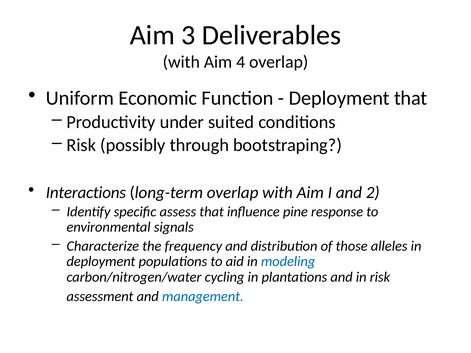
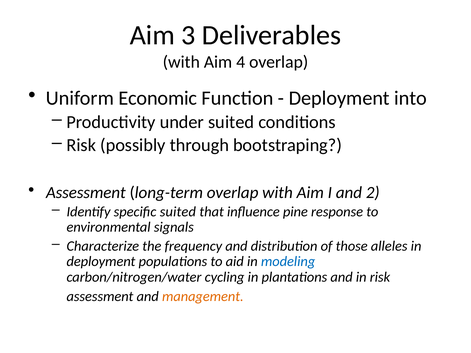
Deployment that: that -> into (411, 98)
Interactions: Interactions -> Assessment (86, 193)
specific assess: assess -> suited (178, 212)
management colour: blue -> orange (203, 297)
